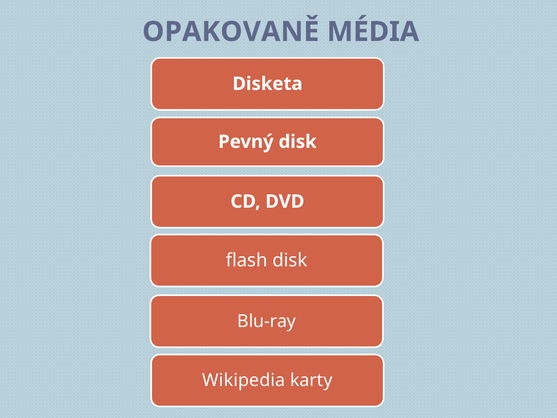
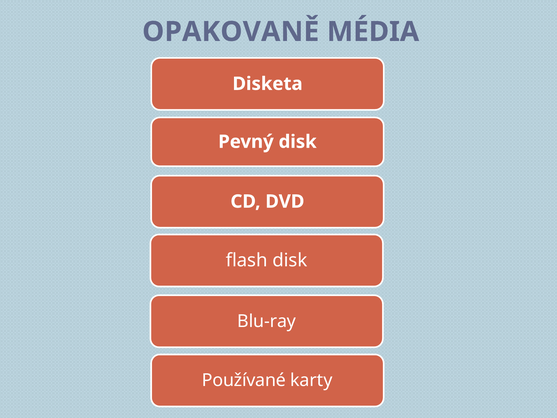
Wikipedia: Wikipedia -> Používané (244, 380)
